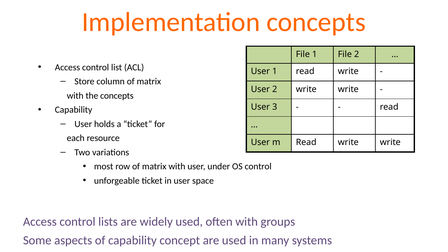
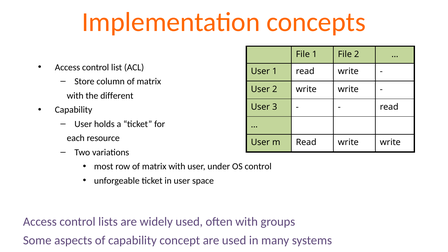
the concepts: concepts -> different (117, 96)
